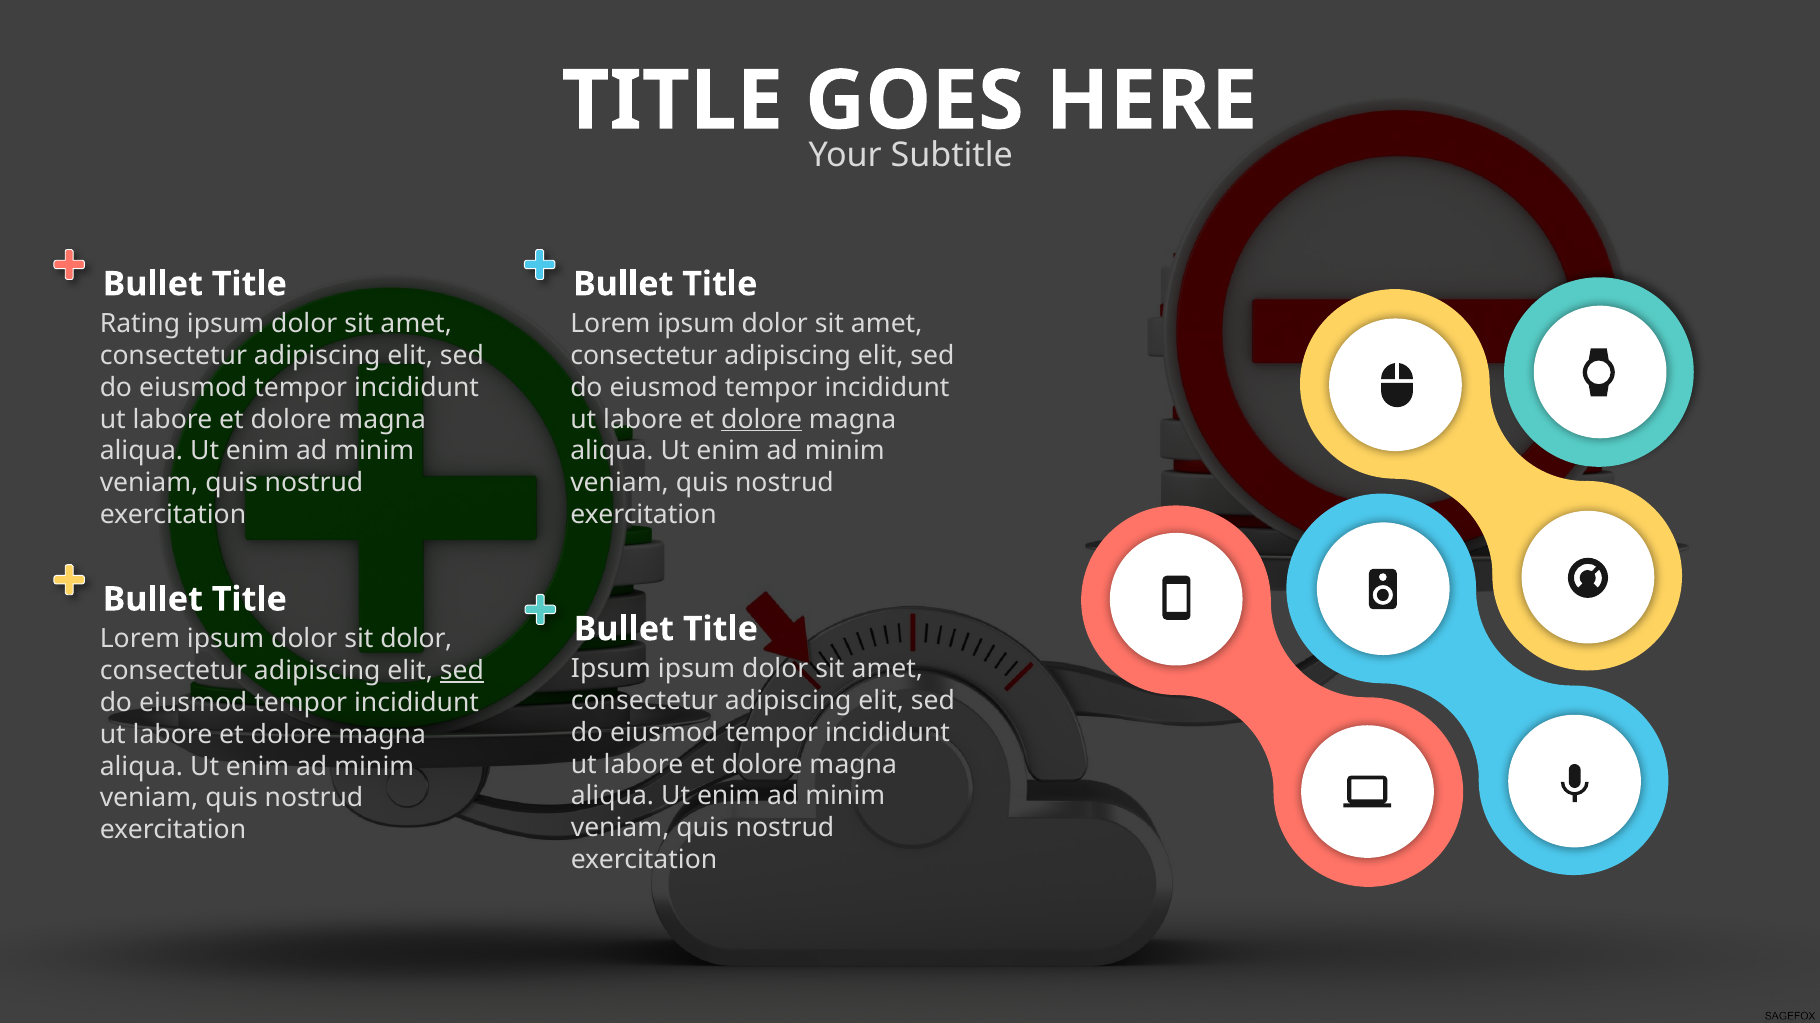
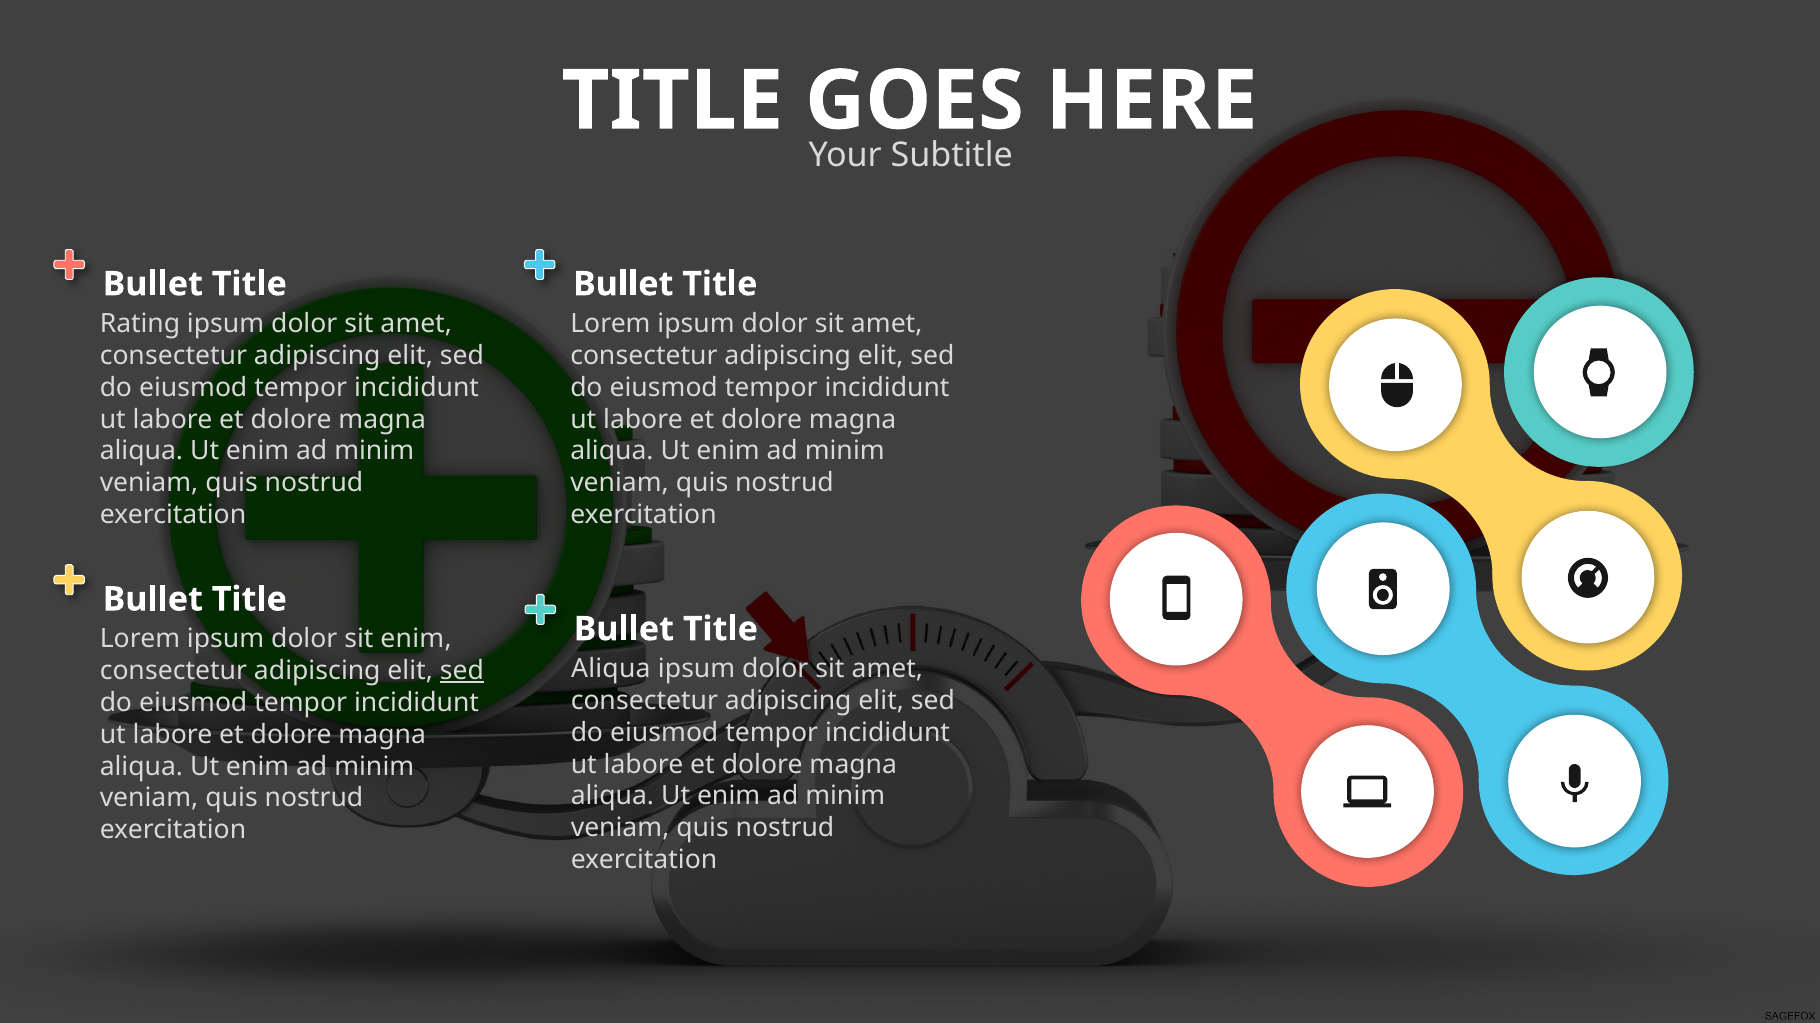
dolore underline: present -> none (762, 420)
sit dolor: dolor -> enim (416, 639)
Ipsum: Ipsum -> Aliqua (611, 669)
